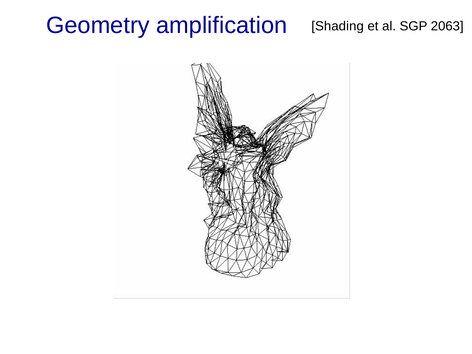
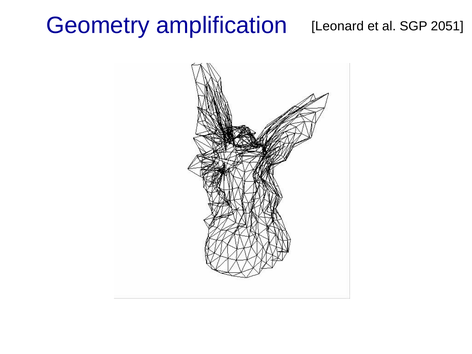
Shading: Shading -> Leonard (338, 26)
2063: 2063 -> 2051 (447, 26)
